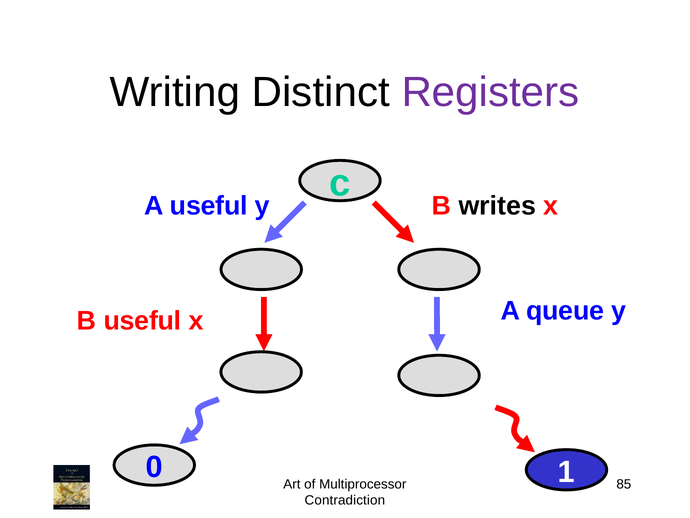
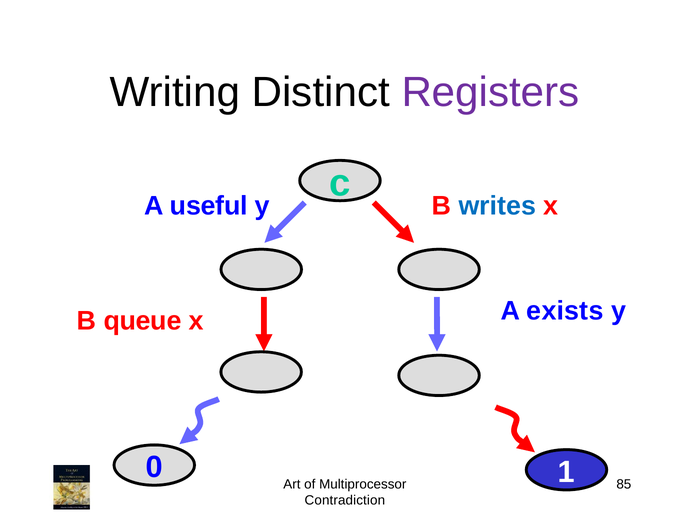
writes colour: black -> blue (497, 206)
queue: queue -> exists (565, 311)
B useful: useful -> queue (143, 320)
